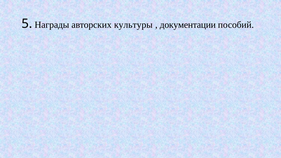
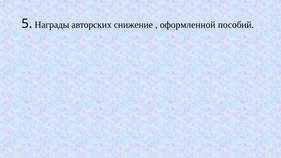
культуры: культуры -> снижение (133, 25)
документации: документации -> оформленной (188, 25)
